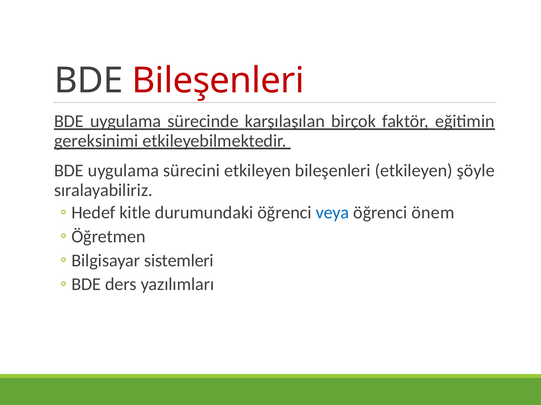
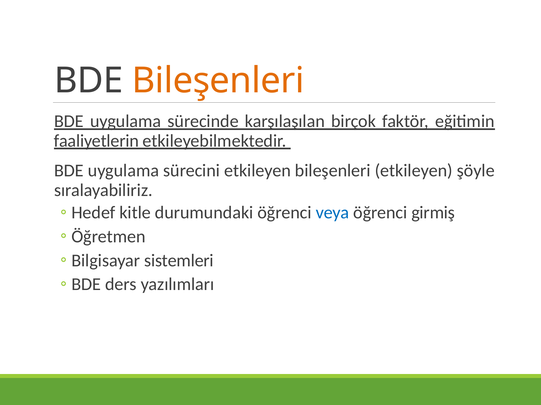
Bileşenleri colour: red -> orange (218, 81)
gereksinimi: gereksinimi -> faaliyetlerin (96, 141)
önem: önem -> girmiş (433, 213)
